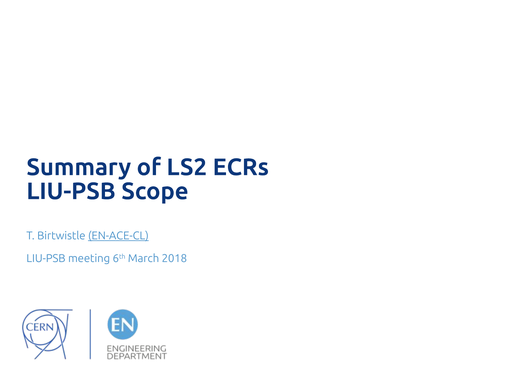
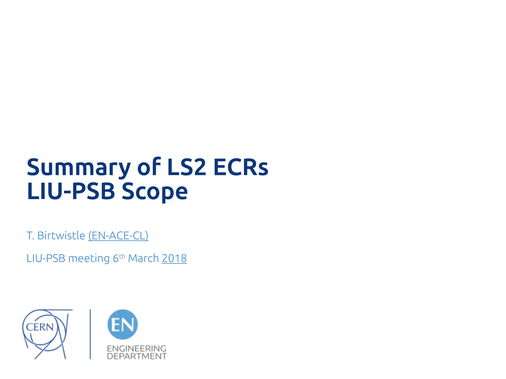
2018 underline: none -> present (174, 259)
